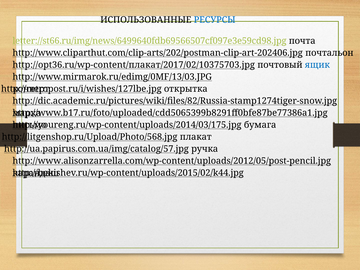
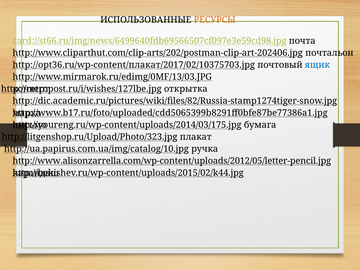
РЕСУРСЫ colour: blue -> orange (215, 20)
letter://st66.ru/img/news/6499640fdb69566507cf097e3e59cd98.jpg: letter://st66.ru/img/news/6499640fdb69566507cf097e3e59cd98.jpg -> card://st66.ru/img/news/6499640fdb69566507cf097e3e59cd98.jpg (149, 41)
http://litgenshop.ru/Upload/Photo/568.jpg: http://litgenshop.ru/Upload/Photo/568.jpg -> http://litgenshop.ru/Upload/Photo/323.jpg (90, 137)
http://ua.papirus.com.ua/img/catalog/57.jpg: http://ua.papirus.com.ua/img/catalog/57.jpg -> http://ua.papirus.com.ua/img/catalog/10.jpg (96, 149)
http://www.alisonzarrella.com/wp-content/uploads/2012/05/post-pencil.jpg: http://www.alisonzarrella.com/wp-content/uploads/2012/05/post-pencil.jpg -> http://www.alisonzarrella.com/wp-content/uploads/2012/05/letter-pencil.jpg (172, 161)
